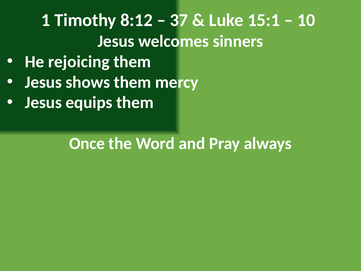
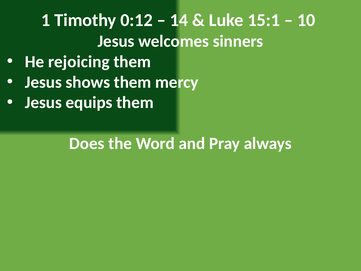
8:12: 8:12 -> 0:12 (136, 20)
37: 37 -> 14 (179, 20)
Once: Once -> Does (87, 143)
